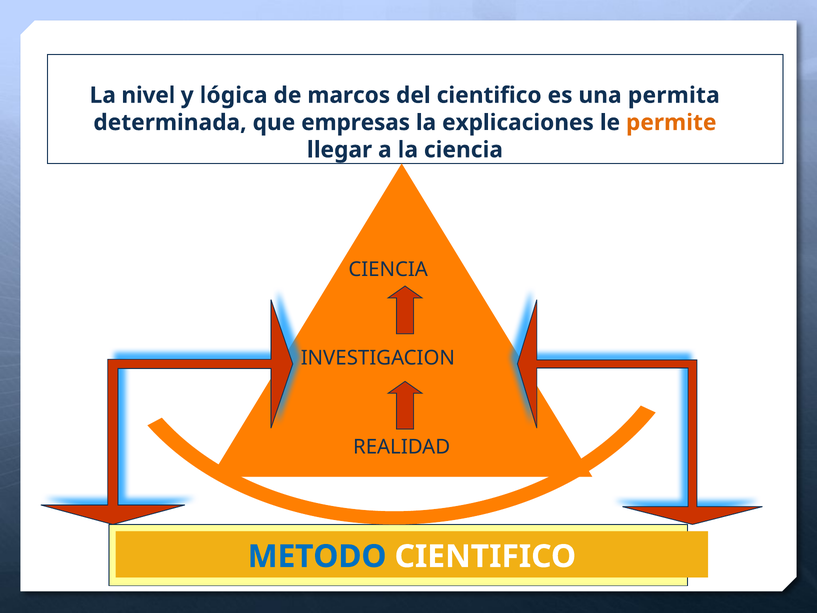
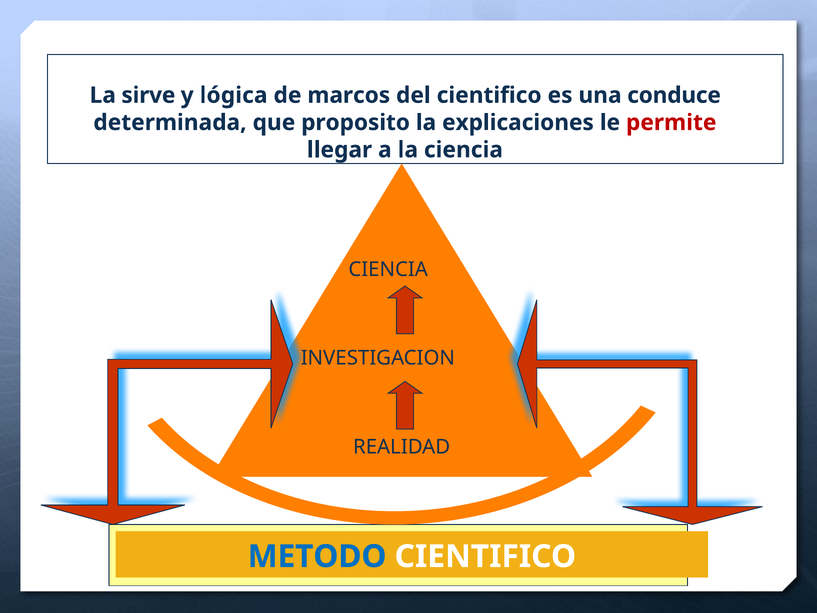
nivel: nivel -> sirve (148, 95)
permita: permita -> conduce (674, 95)
empresas: empresas -> proposito (356, 123)
permite colour: orange -> red (671, 123)
